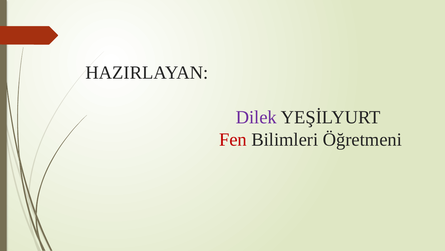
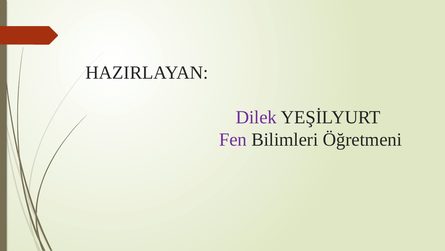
Fen colour: red -> purple (233, 139)
